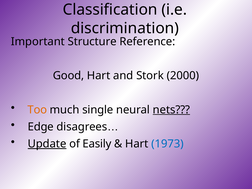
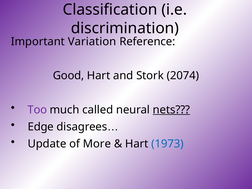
Structure: Structure -> Variation (92, 42)
2000: 2000 -> 2074 (183, 76)
Too colour: orange -> purple (37, 110)
single: single -> called (98, 110)
Update underline: present -> none (47, 144)
Easily: Easily -> More (97, 144)
